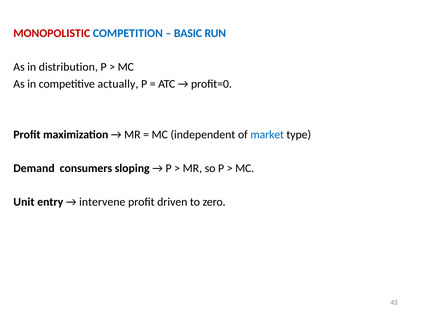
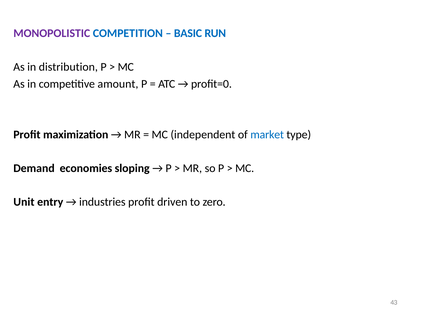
MONOPOLISTIC colour: red -> purple (52, 33)
actually: actually -> amount (118, 84)
consumers: consumers -> economies (86, 168)
intervene: intervene -> industries (102, 202)
